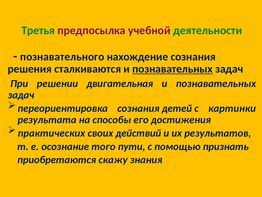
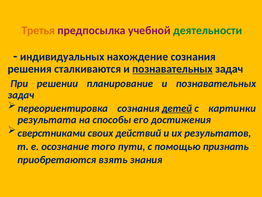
Третья colour: green -> orange (38, 30)
познавательного: познавательного -> индивидуальных (62, 57)
двигательная: двигательная -> планирование (120, 83)
детей underline: none -> present (177, 108)
практических: практических -> сверстниками (51, 133)
скажу: скажу -> взять (113, 159)
